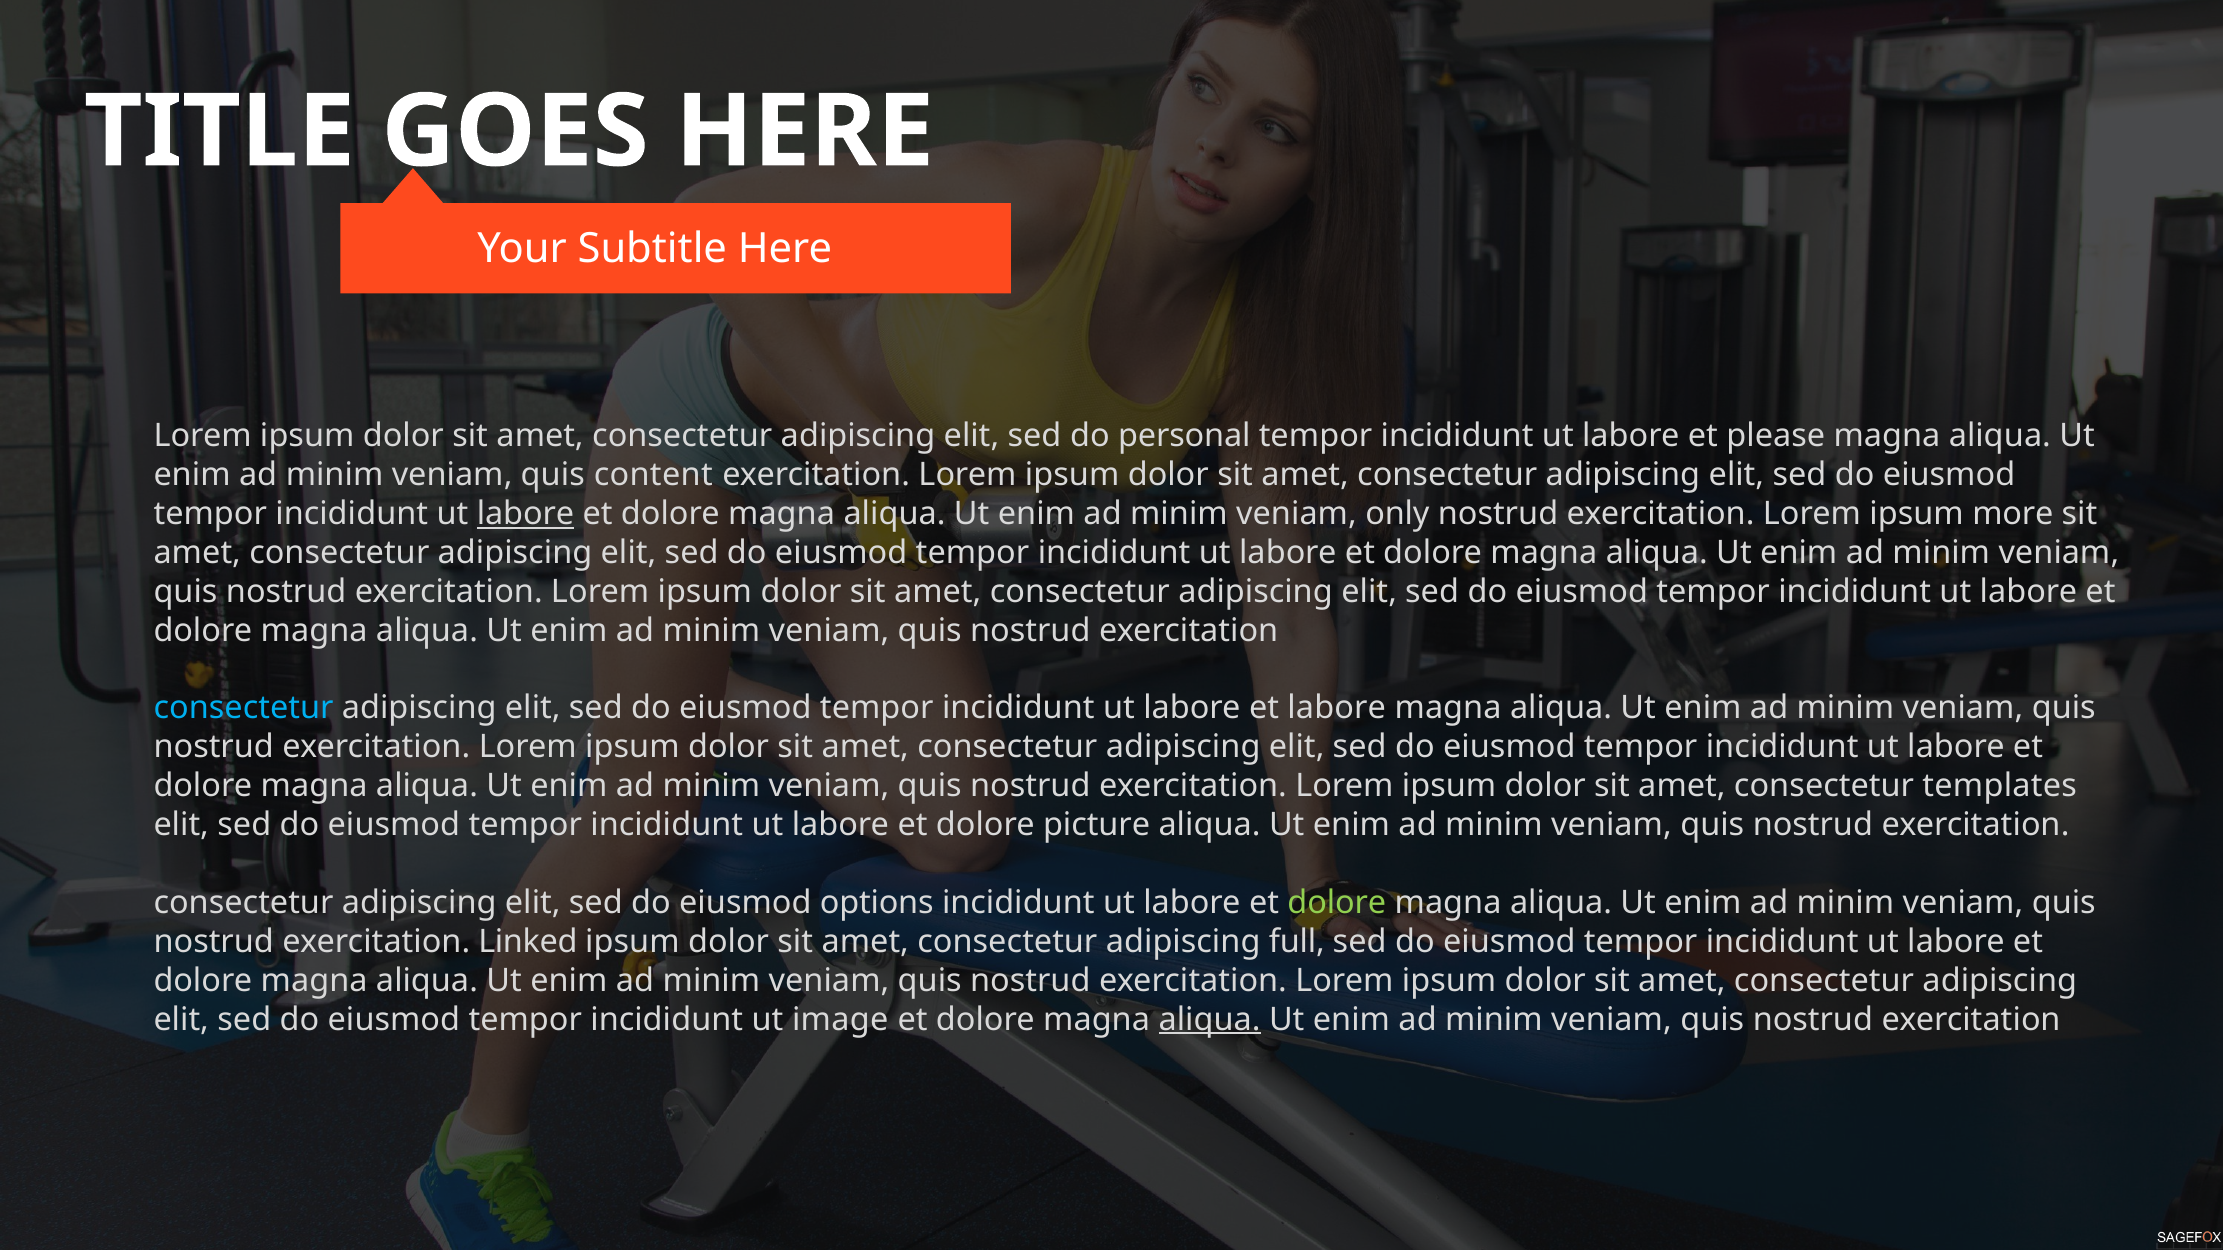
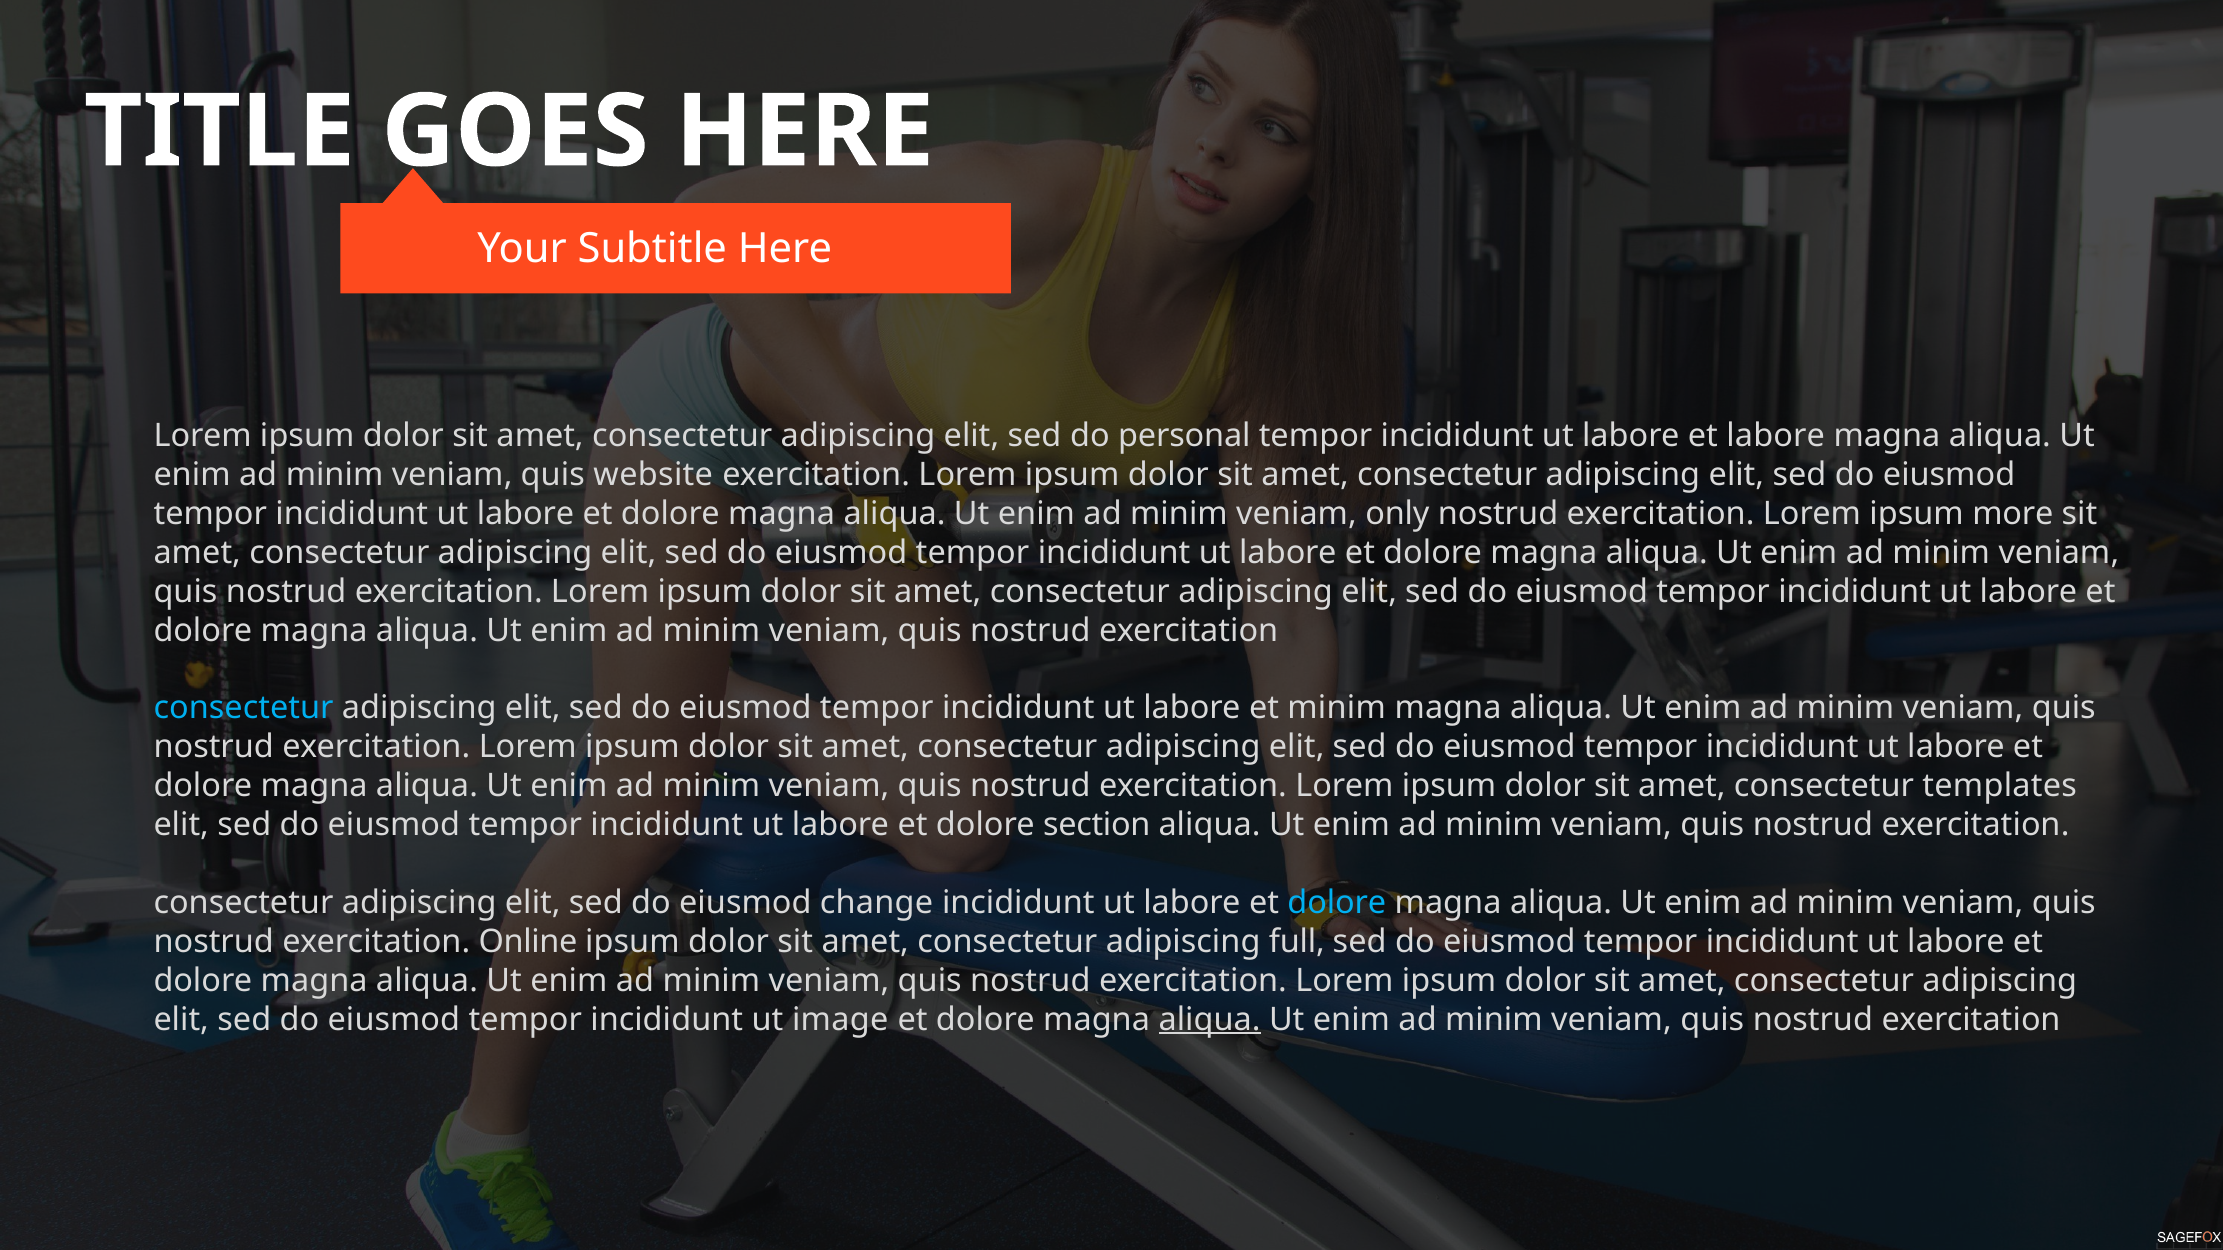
et please: please -> labore (1776, 436)
content: content -> website (653, 475)
labore underline: present -> none (525, 514)
et labore: labore -> minim (1337, 708)
picture: picture -> section (1097, 825)
options: options -> change (877, 903)
dolore colour: light green -> light blue (1337, 903)
Linked: Linked -> Online (528, 942)
